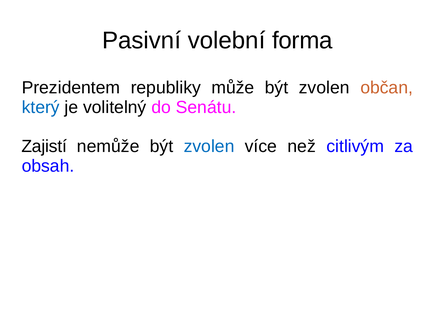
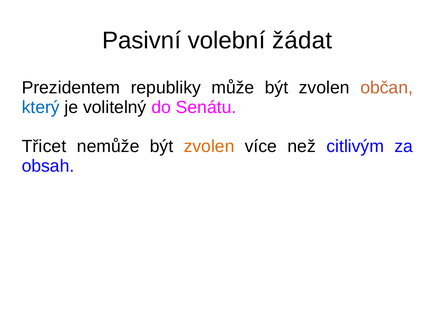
forma: forma -> žádat (302, 40)
Zajistí: Zajistí -> Třicet (44, 146)
zvolen colour: blue -> orange (209, 146)
